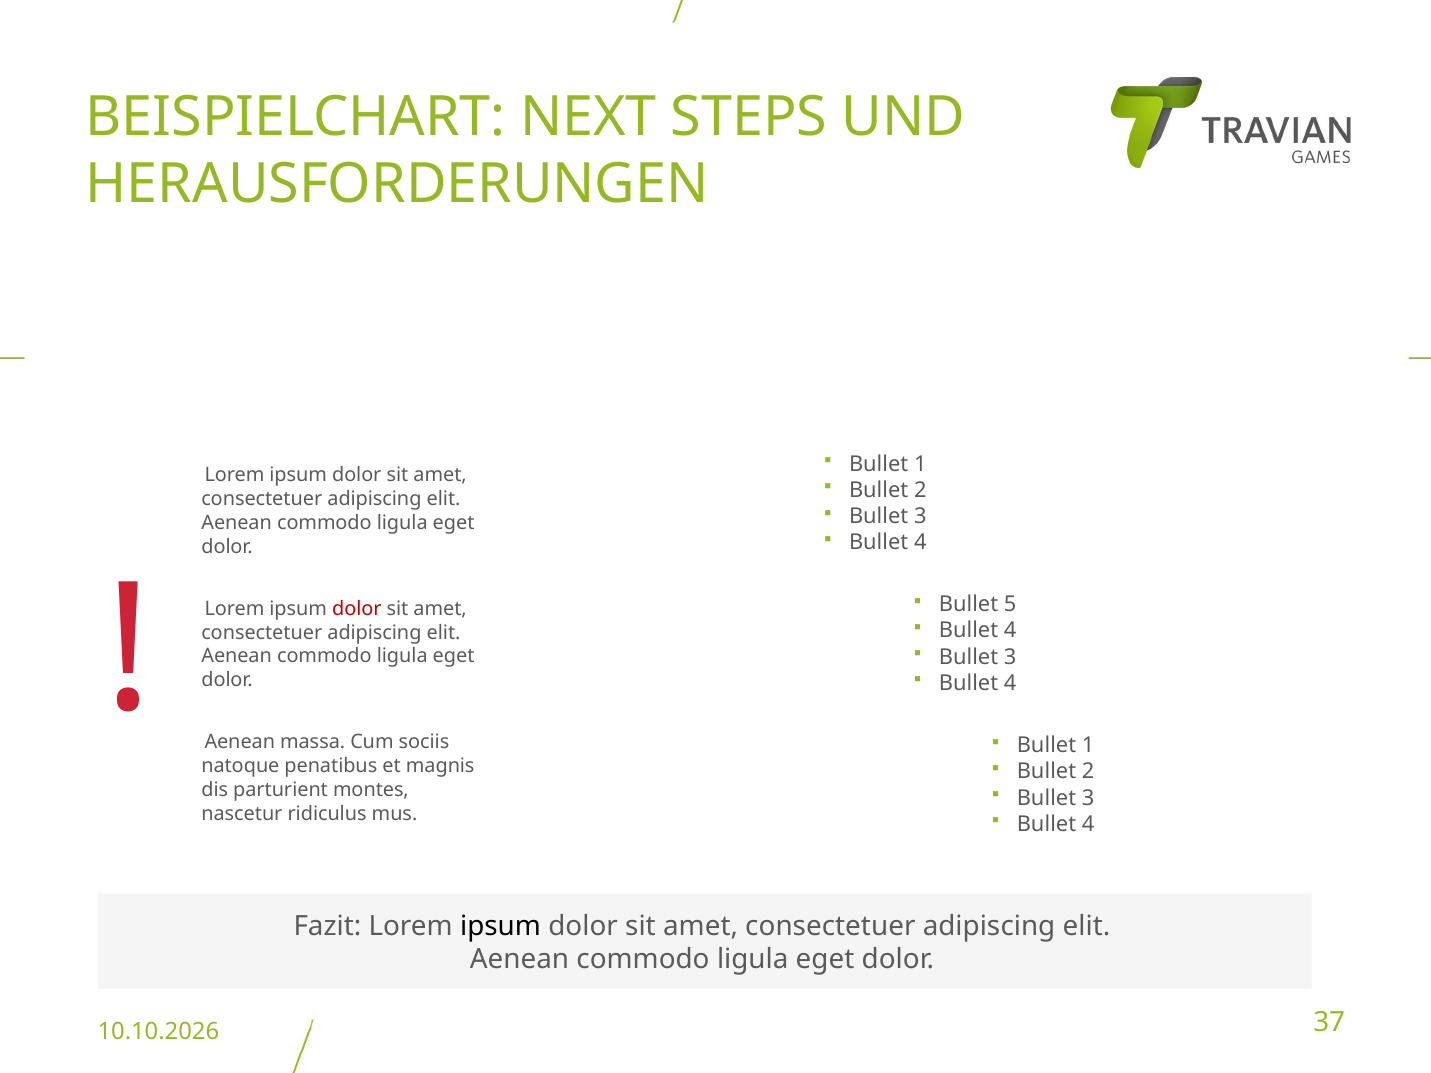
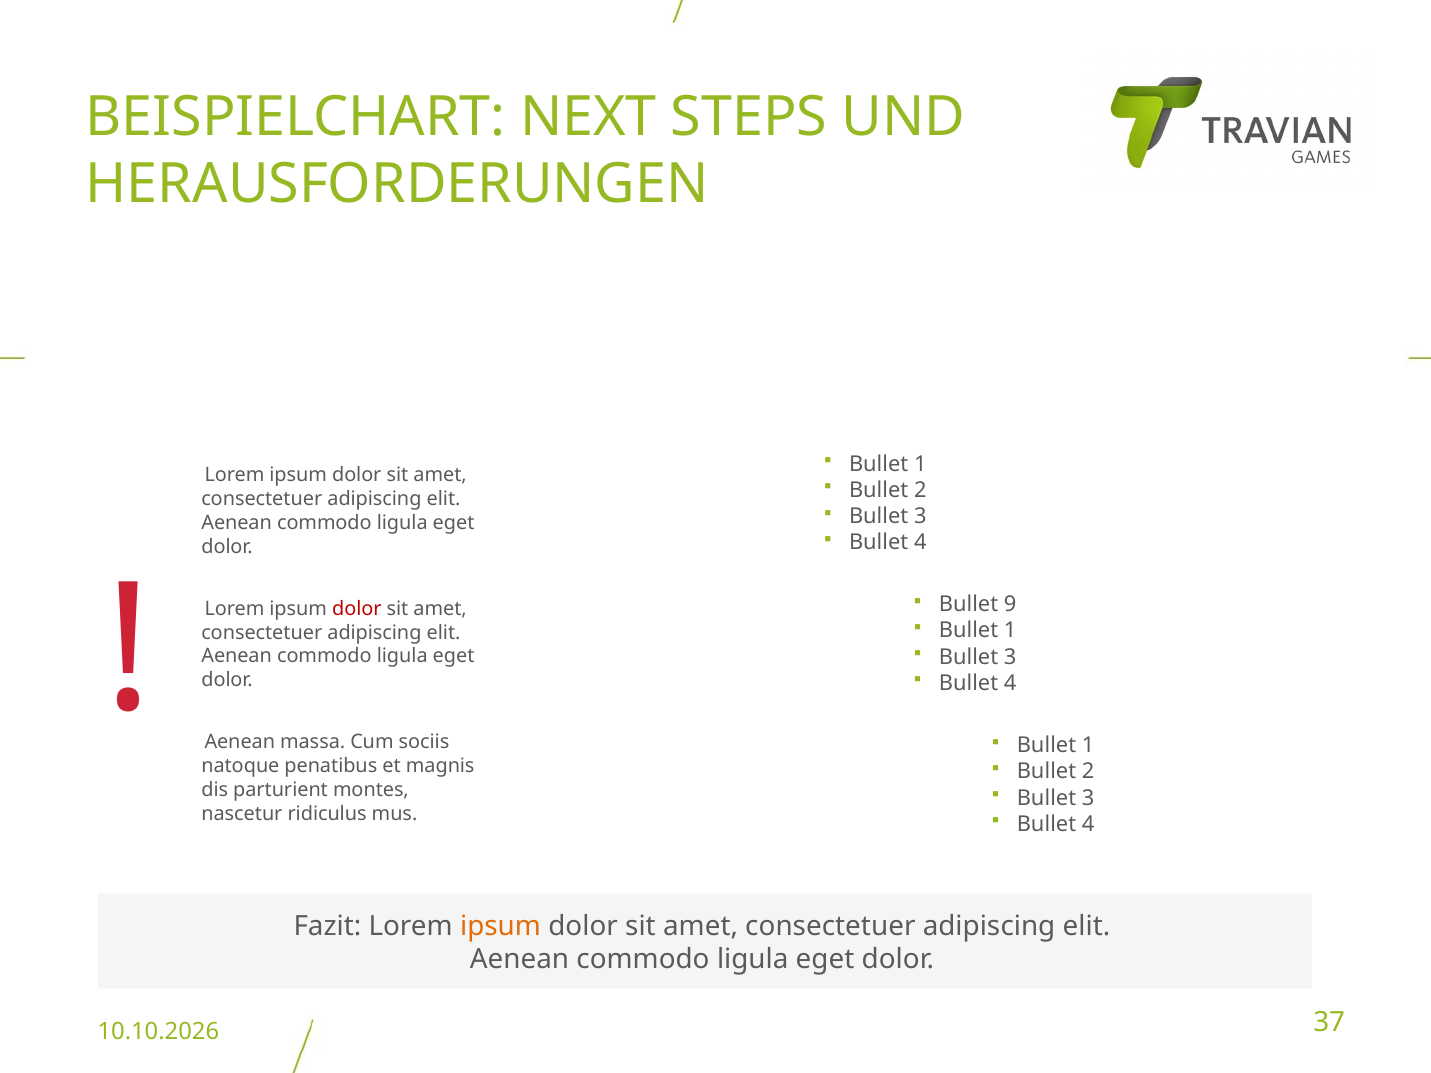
5: 5 -> 9 (1010, 605)
4: 4 -> 1 (1010, 631)
ipsum colour: black -> orange (501, 927)
